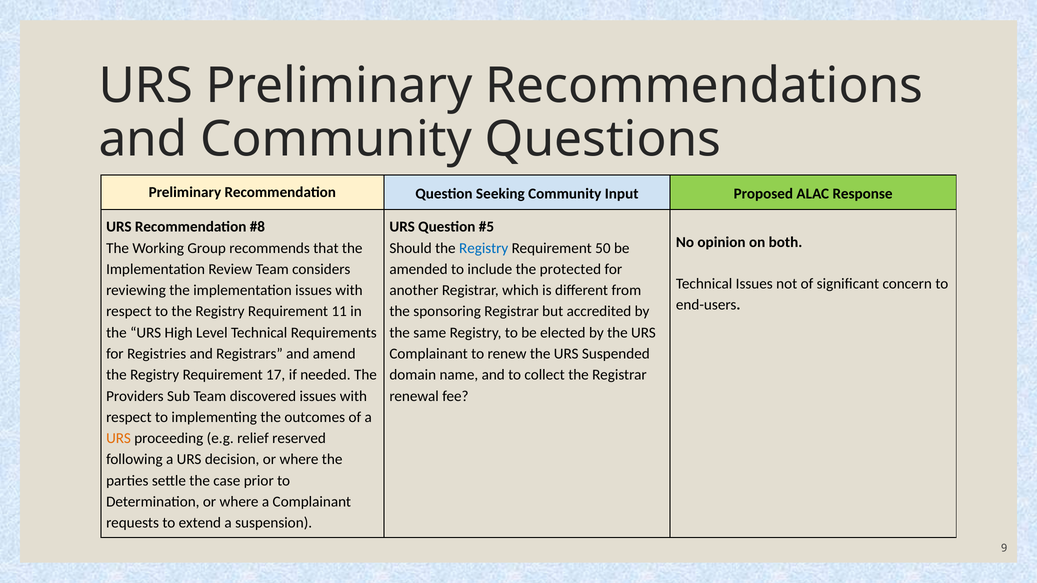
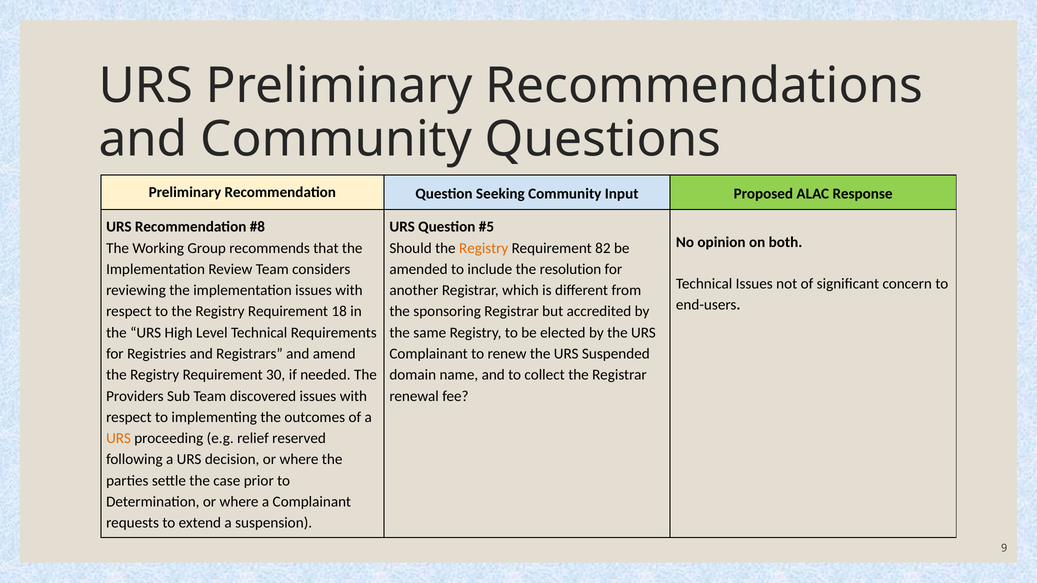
Registry colour: blue -> orange (484, 248)
50: 50 -> 82 (603, 248)
protected: protected -> resolution (570, 269)
11: 11 -> 18 (339, 312)
17: 17 -> 30 (276, 375)
